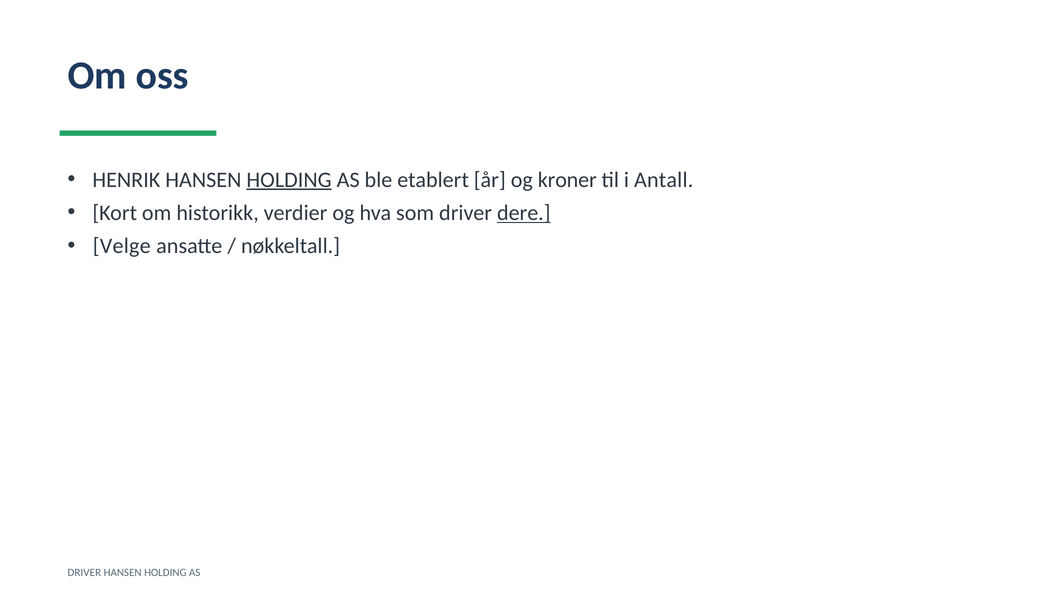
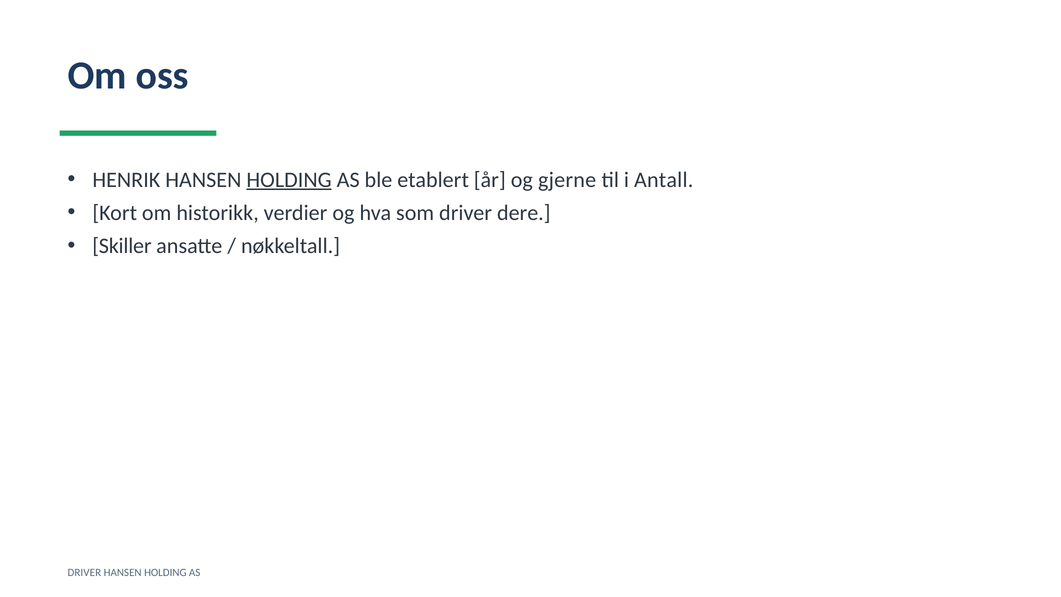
kroner: kroner -> gjerne (567, 180)
dere underline: present -> none (524, 213)
Velge: Velge -> Skiller (122, 246)
